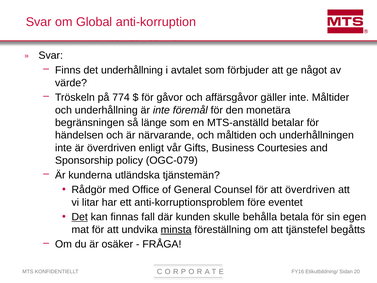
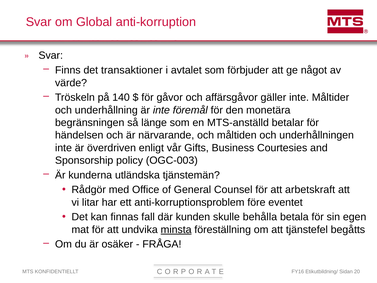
det underhållning: underhållning -> transaktioner (132, 70)
774: 774 -> 140 (121, 97)
OGC-079: OGC-079 -> OGC-003 (172, 160)
att överdriven: överdriven -> arbetskraft (310, 190)
Det underline: present -> none (80, 217)
